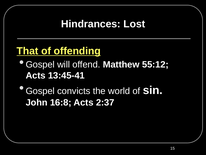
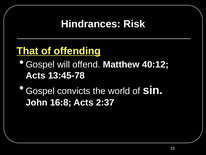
Lost: Lost -> Risk (134, 24)
55:12: 55:12 -> 40:12 (155, 64)
13:45-41: 13:45-41 -> 13:45-78 (66, 75)
